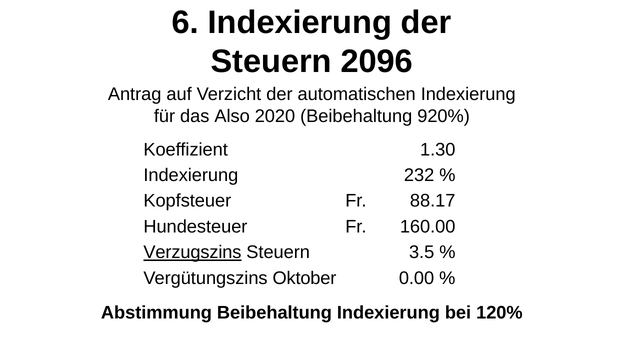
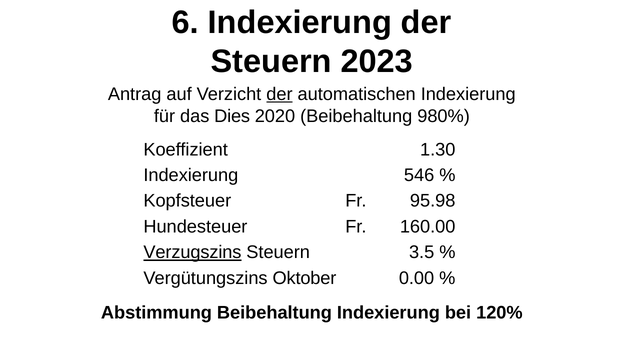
2096: 2096 -> 2023 (377, 62)
der underline: none -> present (279, 94)
Also: Also -> Dies (232, 116)
920%: 920% -> 980% (444, 116)
232: 232 -> 546 (419, 175)
88.17: 88.17 -> 95.98 (433, 201)
